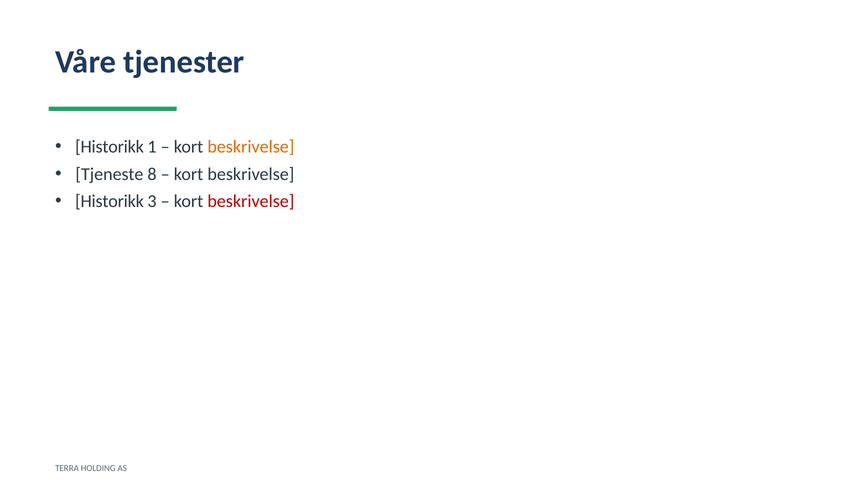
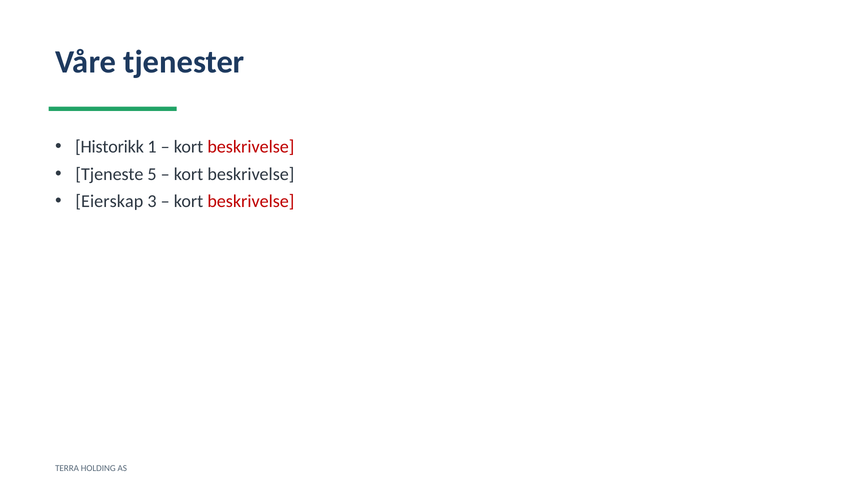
beskrivelse colour: orange -> red (251, 147)
8: 8 -> 5 (152, 174)
Historikk: Historikk -> Eierskap (109, 201)
